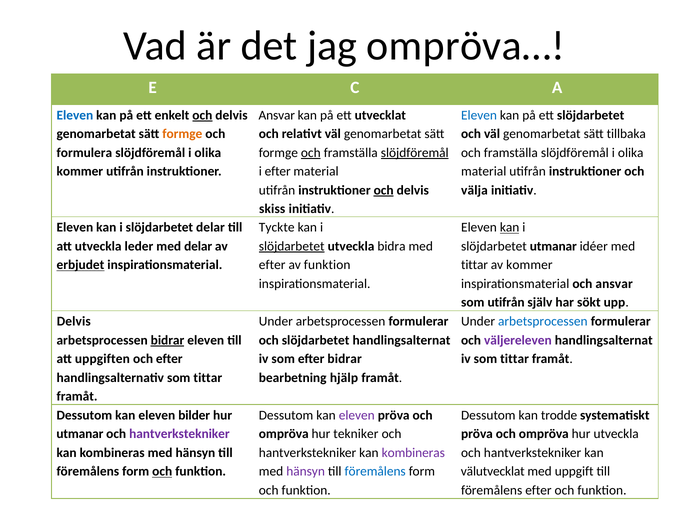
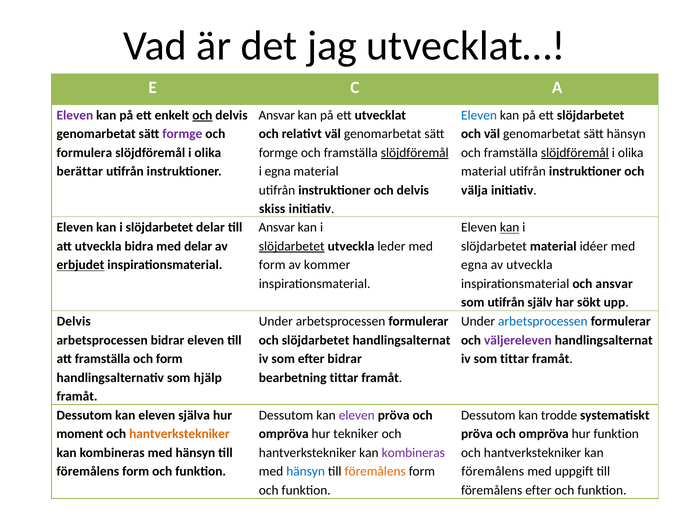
ompröva…: ompröva… -> utvecklat… (466, 46)
Eleven colour: blue -> purple (75, 115)
formge colour: orange -> purple (182, 134)
sätt tillbaka: tillbaka -> hänsyn (626, 134)
och underline: present -> none (311, 153)
slöjdföremål underline: none -> present (575, 153)
kommer: kommer -> berättar (80, 171)
i efter: efter -> egna (278, 171)
och underline: present -> none (384, 190)
Tyckte: Tyckte -> Ansvar (277, 228)
leder: leder -> bidra (139, 246)
bidra: bidra -> leder (391, 246)
slöjdarbetet utmanar: utmanar -> material (553, 246)
efter: efter -> form (272, 265)
av funktion: funktion -> kommer (327, 265)
tittar: tittar -> egna (474, 265)
av kommer: kommer -> utveckla (529, 265)
bidrar underline: present -> none (168, 340)
att uppgiften: uppgiften -> framställa (102, 359)
och efter: efter -> form (169, 359)
handlingsalternativ som tittar: tittar -> hjälp (208, 378)
bearbetning hjälp: hjälp -> tittar (344, 378)
bilder: bilder -> själva (194, 415)
utmanar: utmanar -> moment (80, 434)
hantverkstekniker colour: purple -> orange (179, 434)
hur utveckla: utveckla -> funktion (616, 434)
och underline: present -> none (162, 471)
hänsyn colour: purple -> blue (306, 471)
föremålens colour: blue -> orange (375, 471)
välutvecklat: välutvecklat -> föremålens (493, 471)
